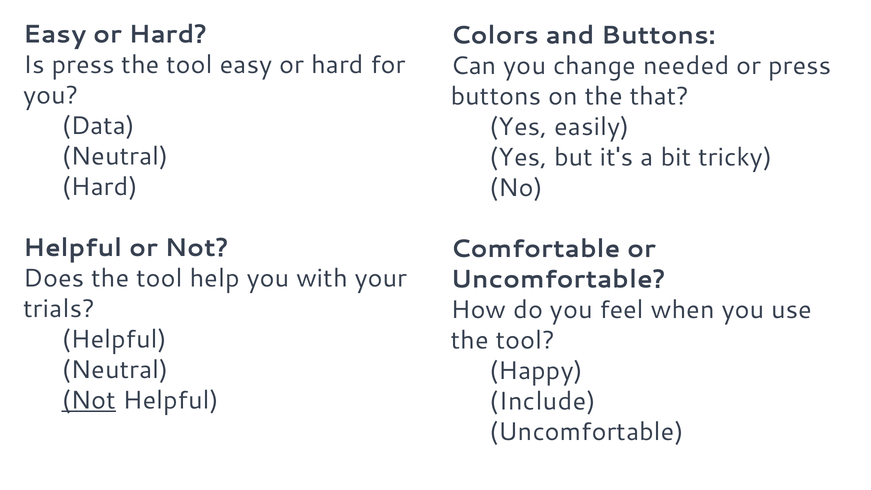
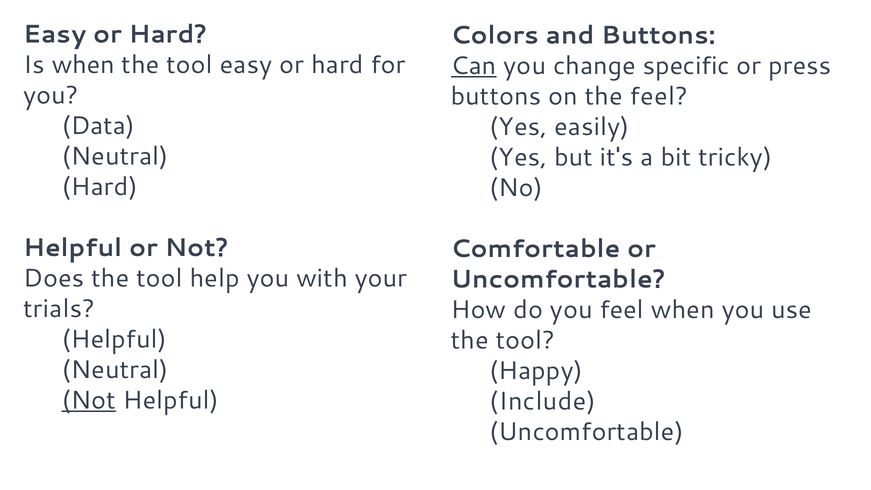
Is press: press -> when (83, 65)
Can underline: none -> present (474, 66)
needed: needed -> specific (686, 66)
the that: that -> feel (659, 96)
